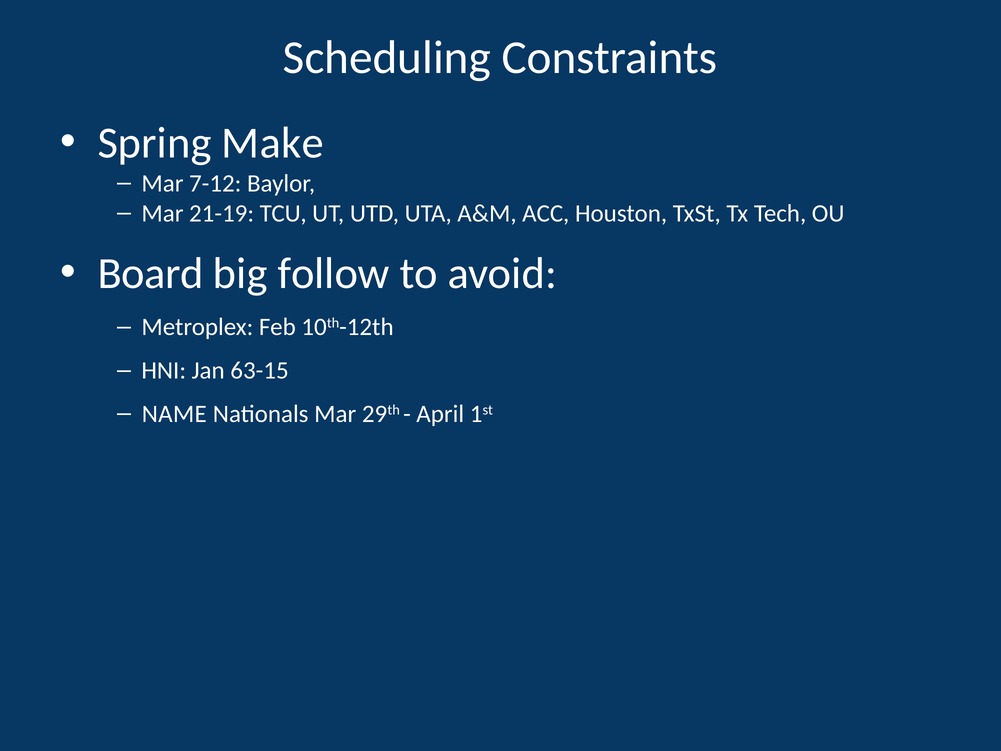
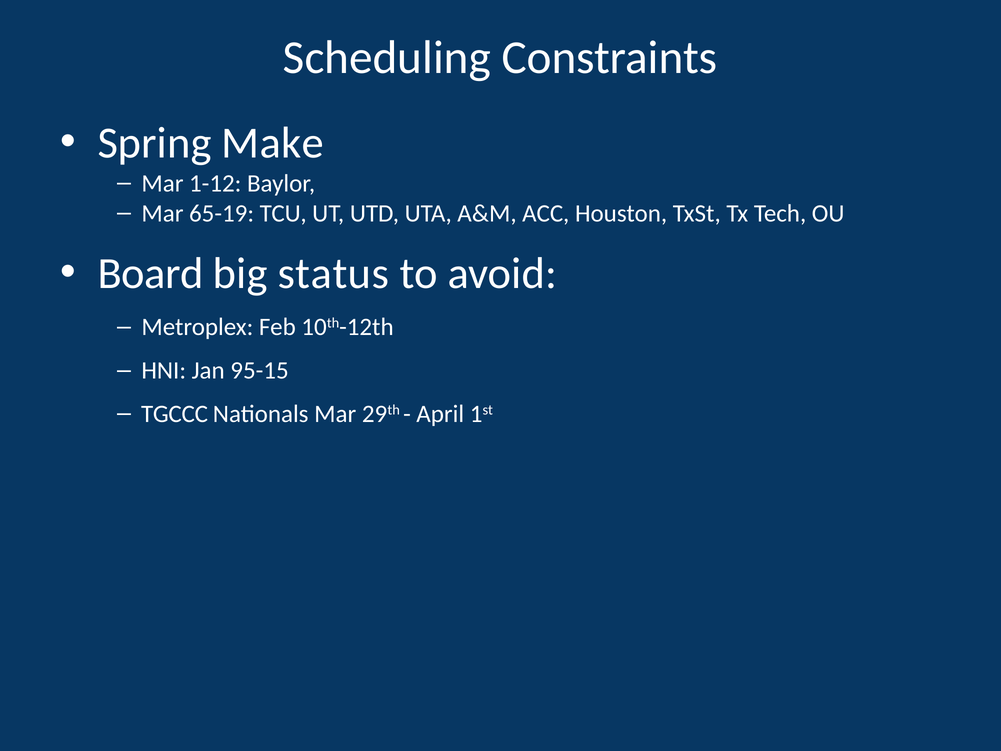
7-12: 7-12 -> 1-12 (215, 183)
21-19: 21-19 -> 65-19 (222, 213)
follow: follow -> status (333, 273)
63-15: 63-15 -> 95-15 (260, 370)
NAME: NAME -> TGCCC (175, 414)
